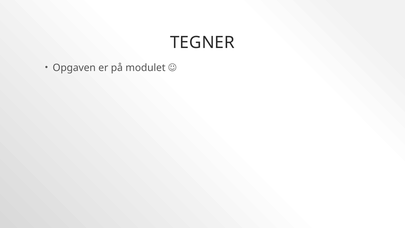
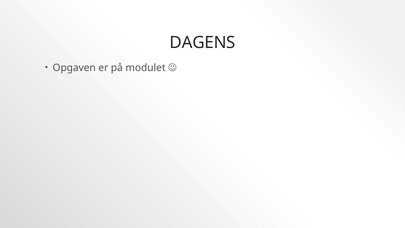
TEGNER: TEGNER -> DAGENS (203, 42)
